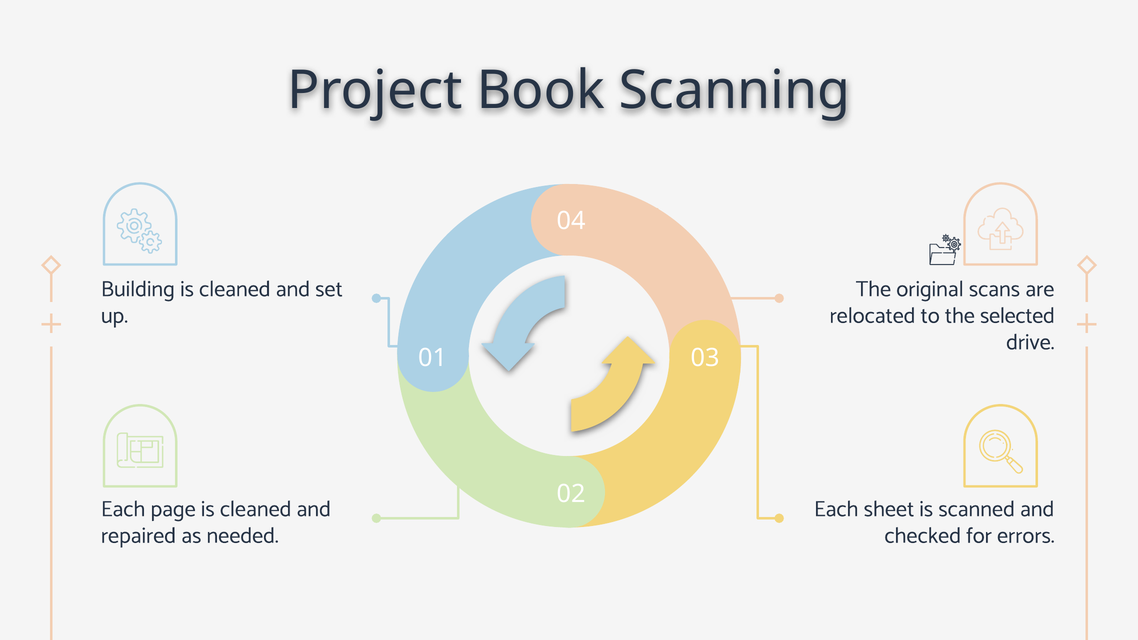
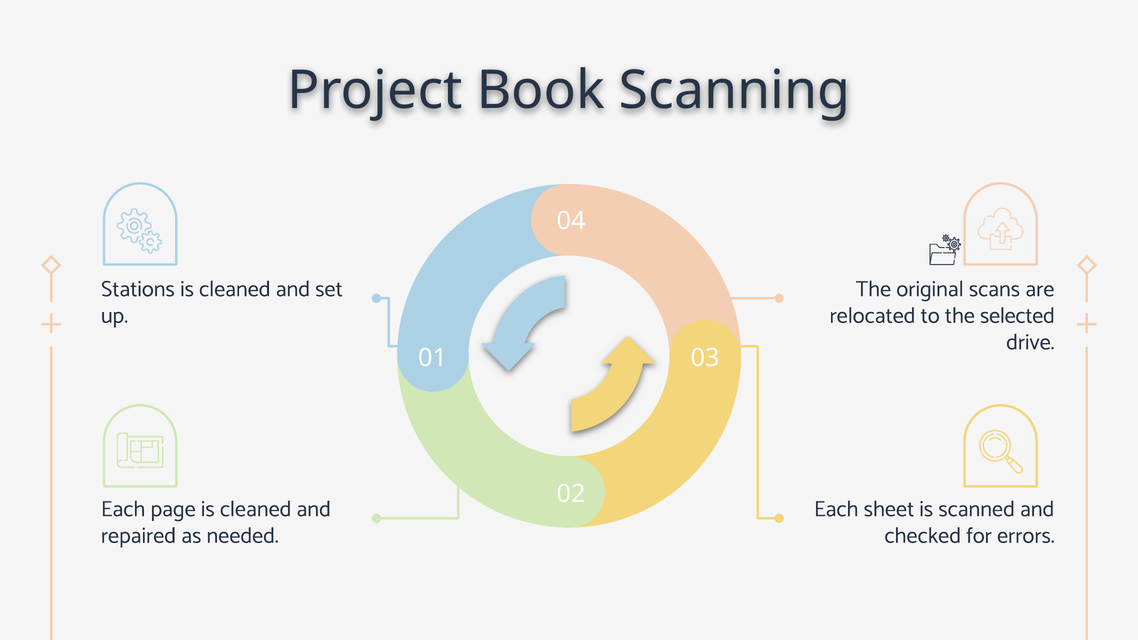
Building: Building -> Stations (138, 289)
